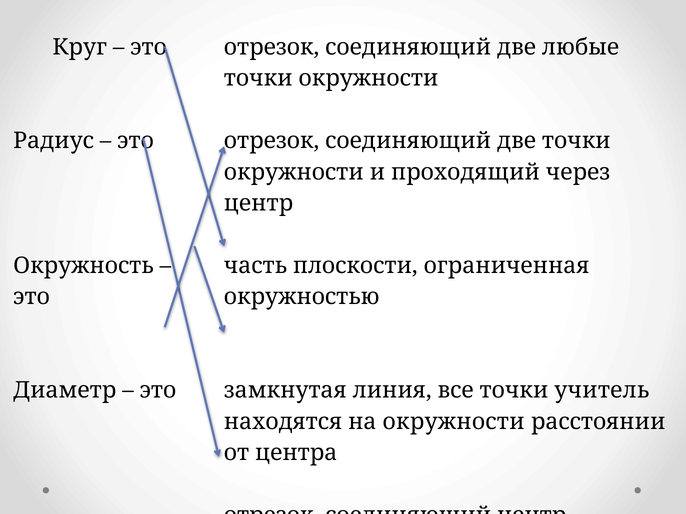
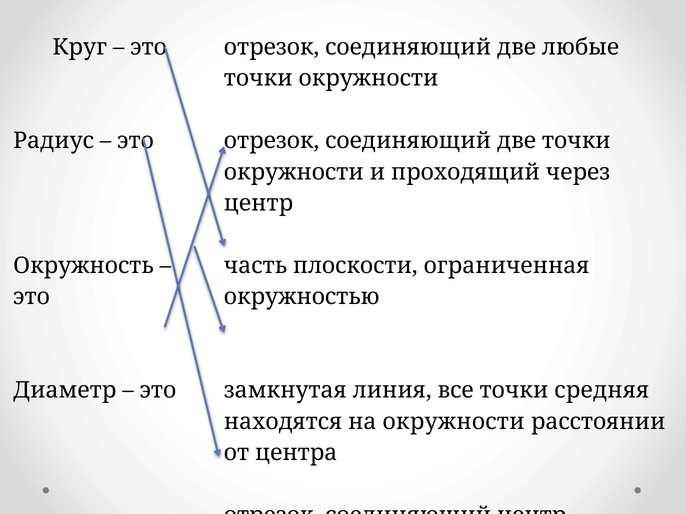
учитель: учитель -> средняя (602, 391)
